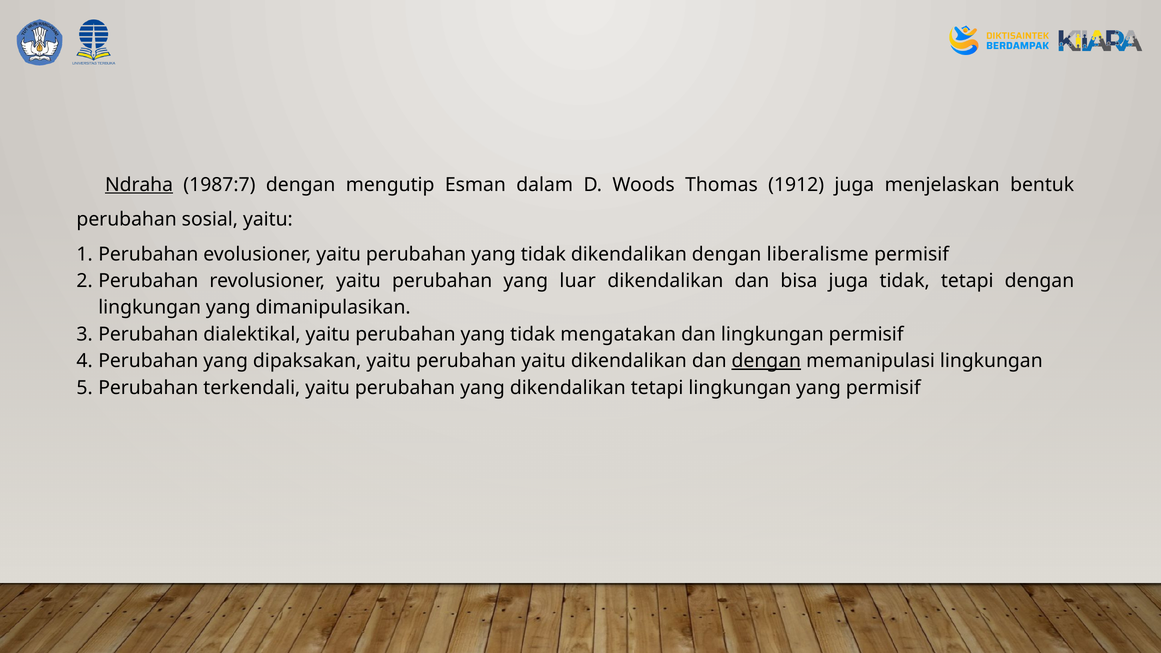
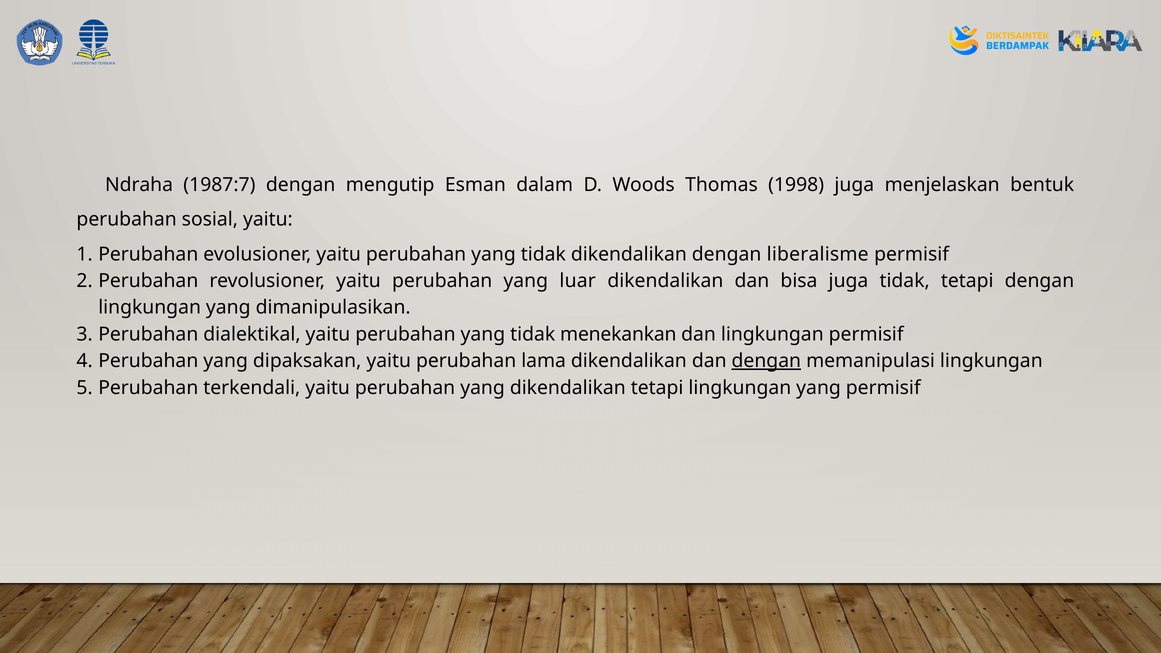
Ndraha underline: present -> none (139, 185)
1912: 1912 -> 1998 (796, 185)
mengatakan: mengatakan -> menekankan (618, 334)
perubahan yaitu: yaitu -> lama (544, 361)
